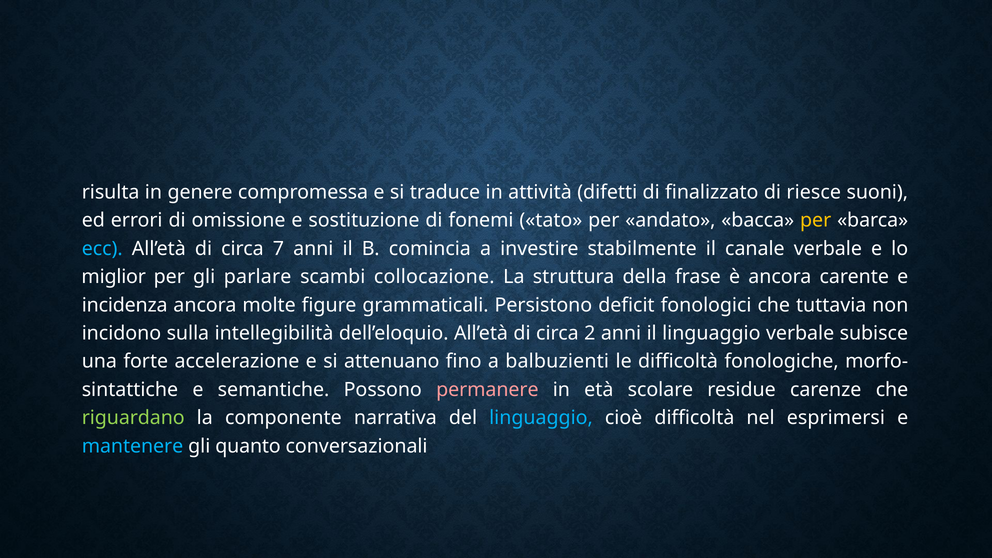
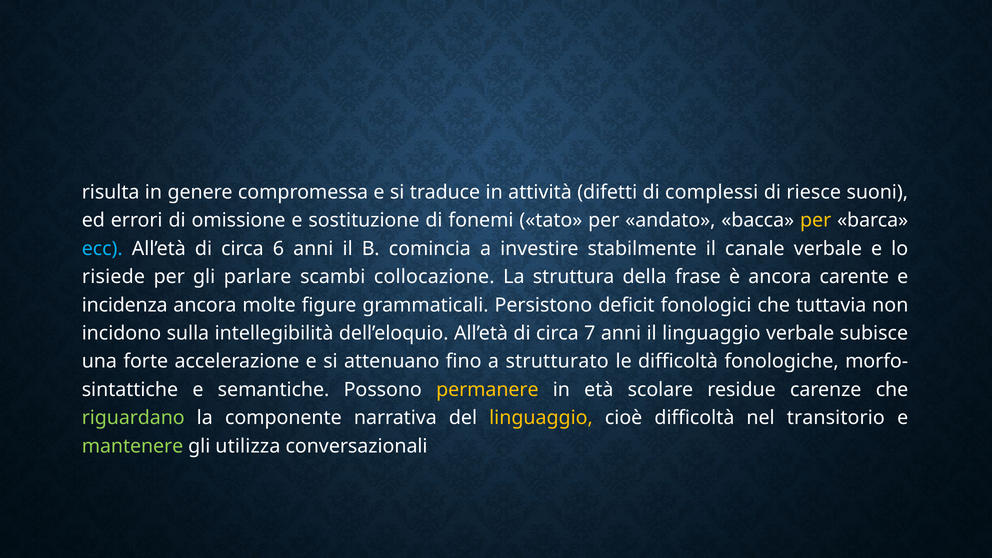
finalizzato: finalizzato -> complessi (712, 192)
7: 7 -> 6 (278, 249)
miglior: miglior -> risiede (114, 277)
2: 2 -> 7 (590, 333)
balbuzienti: balbuzienti -> strutturato (557, 362)
permanere colour: pink -> yellow (487, 390)
linguaggio colour: light blue -> yellow (541, 418)
esprimersi: esprimersi -> transitorio (836, 418)
mantenere colour: light blue -> light green (132, 446)
quanto: quanto -> utilizza (248, 446)
